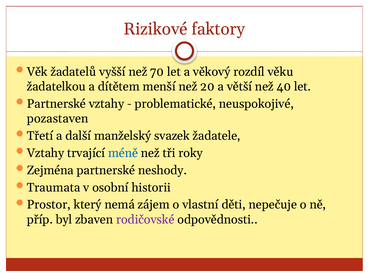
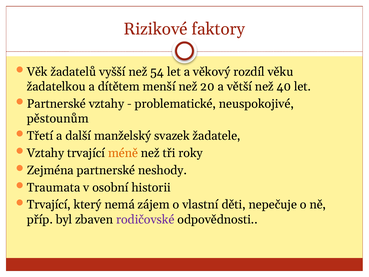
70: 70 -> 54 (157, 72)
pozastaven: pozastaven -> pěstounům (58, 118)
méně colour: blue -> orange (123, 153)
Prostor: Prostor -> Trvající (49, 204)
